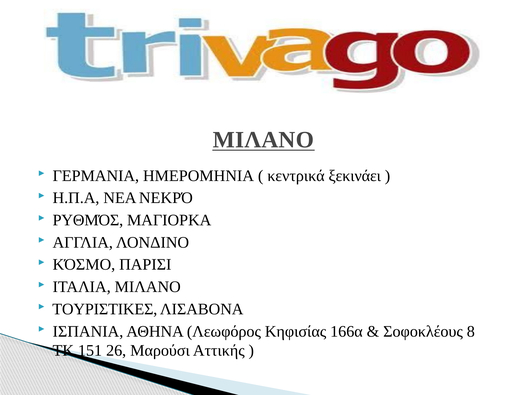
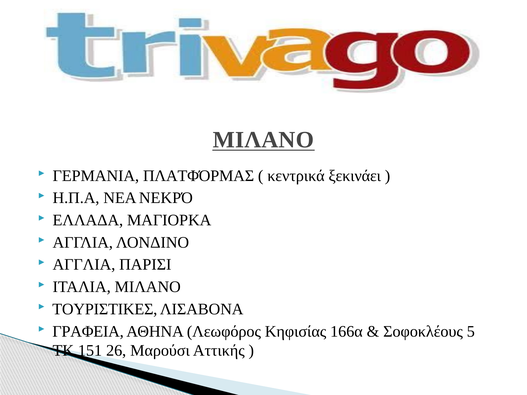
ΗΜΕΡΟΜΗΝΙΑ: ΗΜΕΡΟΜΗΝΙΑ -> ΠΛΑΤΦΌΡΜΑΣ (199, 176)
ΡΥΘΜΌΣ: ΡΥΘΜΌΣ -> ΕΛΛΑΔΑ (88, 220)
ΚΌΣΜΟ: ΚΌΣΜΟ -> ΑΓΓΛΙΑ (84, 265)
ΙΣΠΑΝΙΑ: ΙΣΠΑΝΙΑ -> ΓΡΑΦΕΙΑ (88, 332)
8: 8 -> 5 (471, 332)
